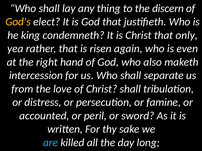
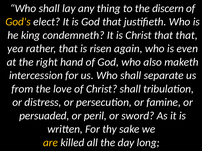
that only: only -> that (187, 35)
accounted: accounted -> persuaded (44, 116)
are colour: light blue -> yellow (51, 143)
